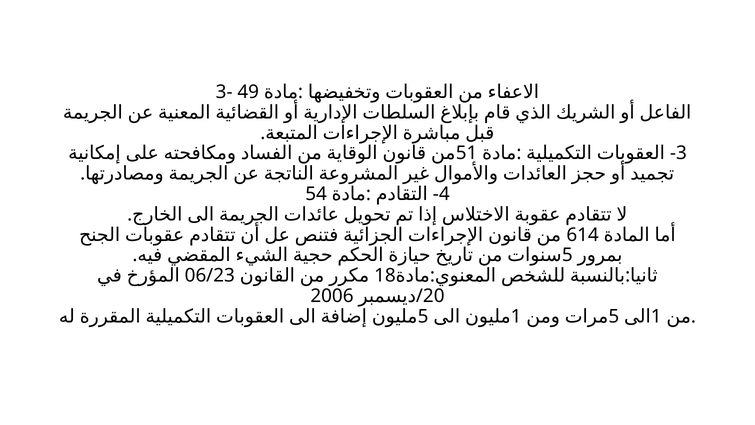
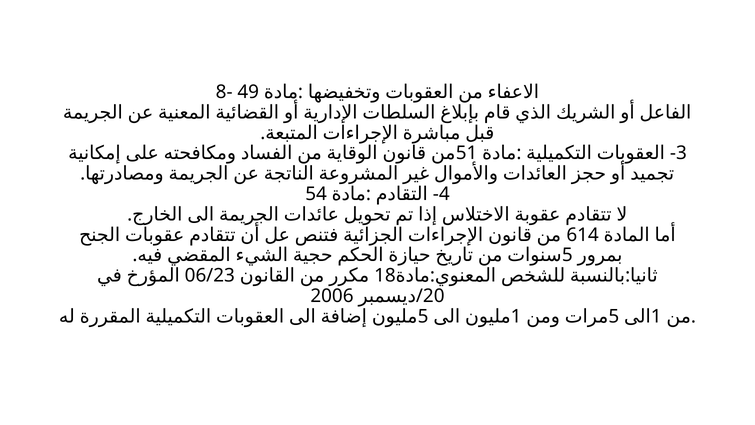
3-: 3- -> 8- (224, 92)
